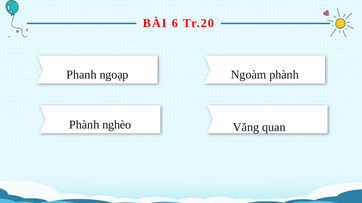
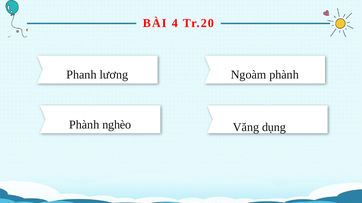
6: 6 -> 4 (175, 23)
ngoạp: ngoạp -> lương (114, 75)
quan: quan -> dụng (274, 127)
